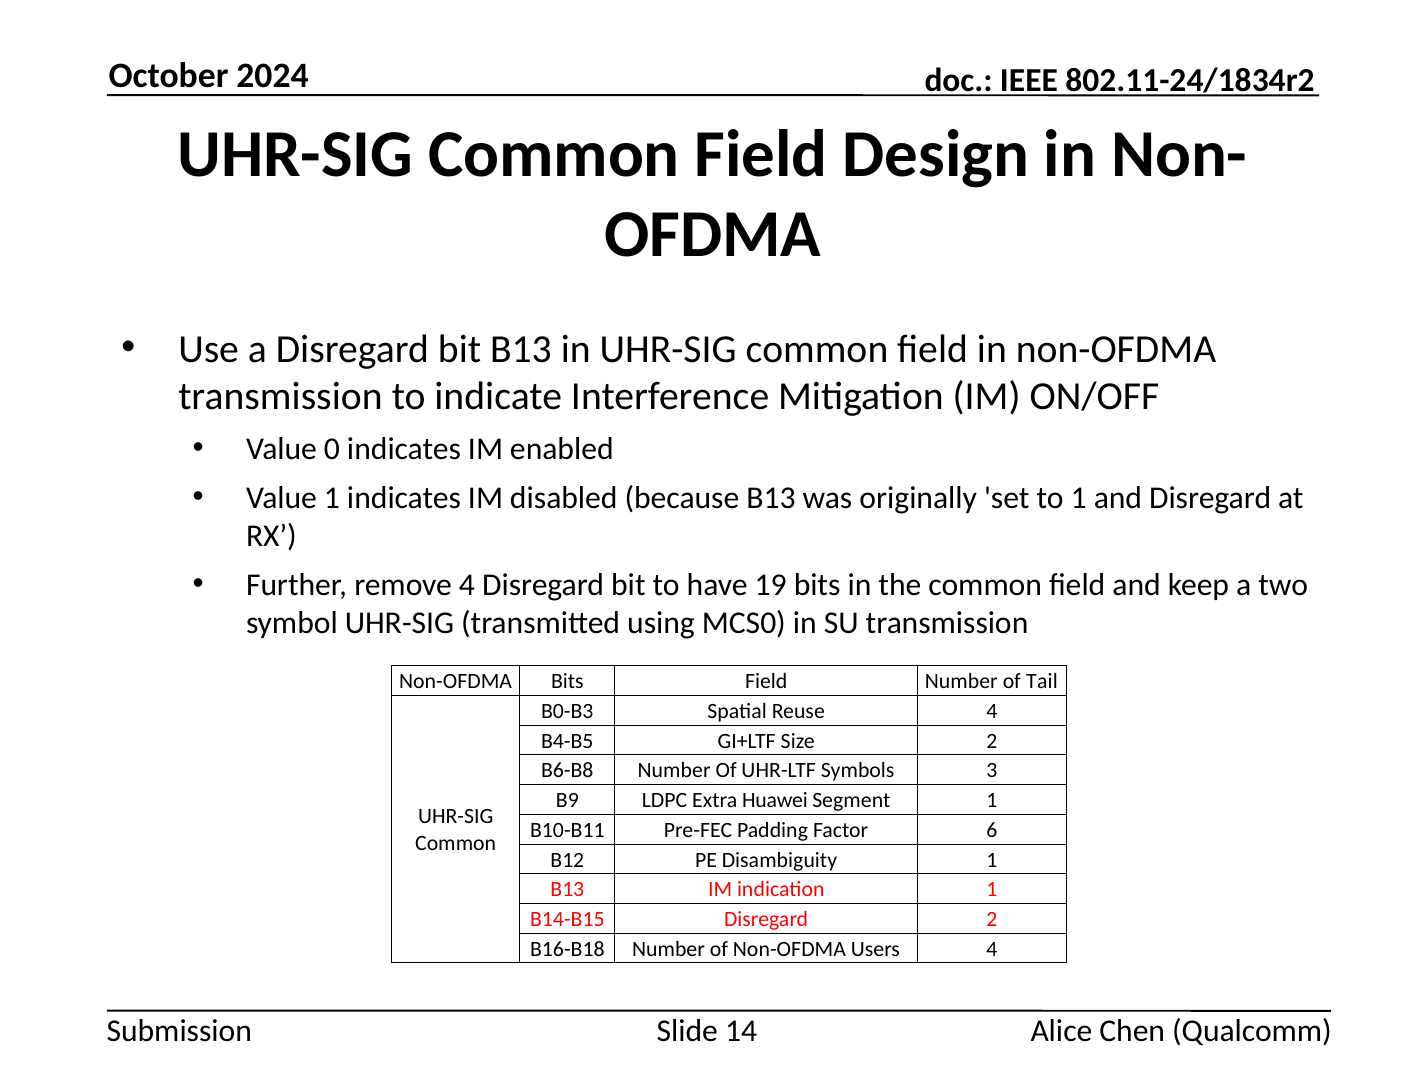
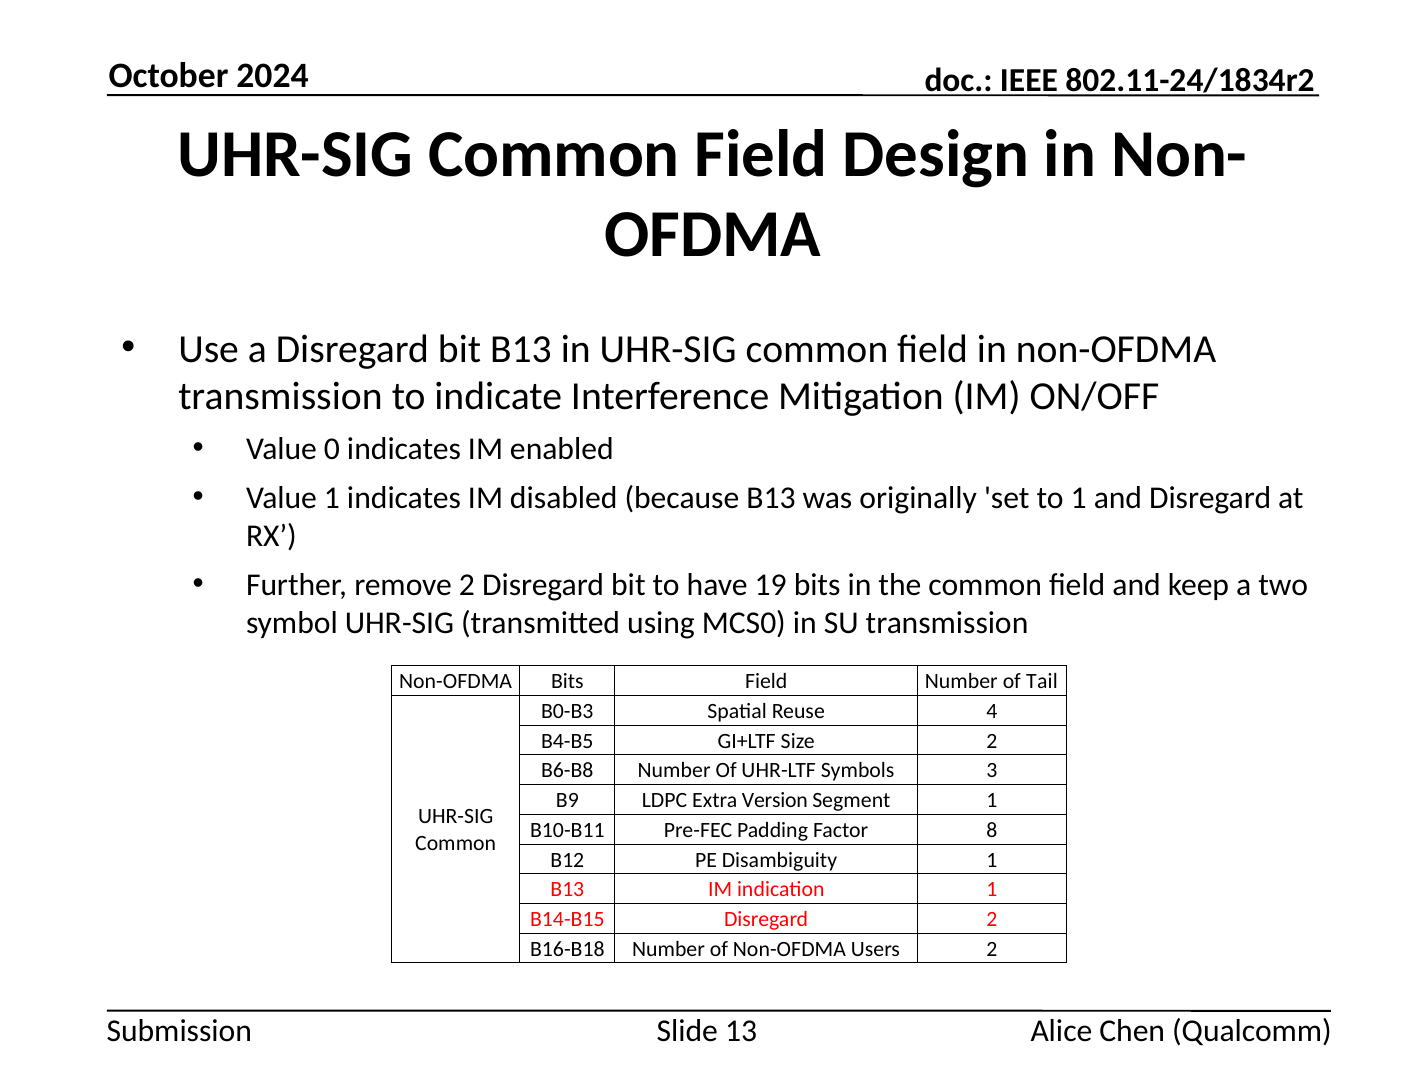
remove 4: 4 -> 2 (467, 584)
Huawei: Huawei -> Version (775, 800)
6: 6 -> 8 (992, 830)
Users 4: 4 -> 2 (992, 949)
14: 14 -> 13 (741, 1031)
